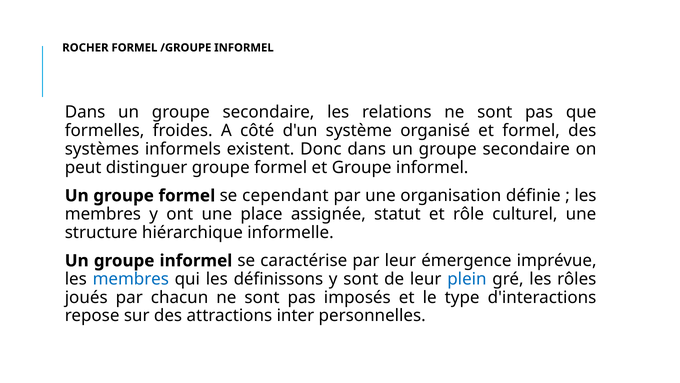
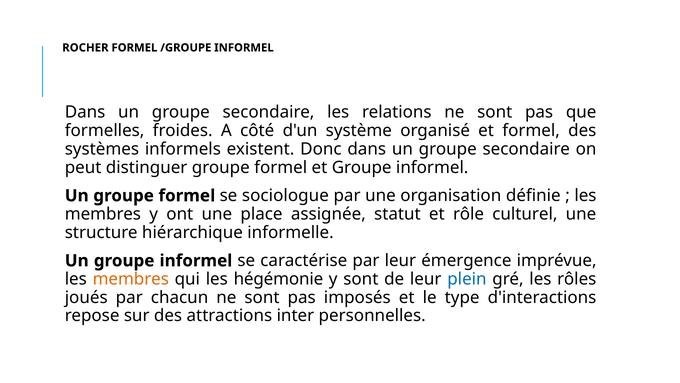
cependant: cependant -> sociologue (285, 195)
membres colour: blue -> orange (131, 279)
définissons: définissons -> hégémonie (278, 279)
